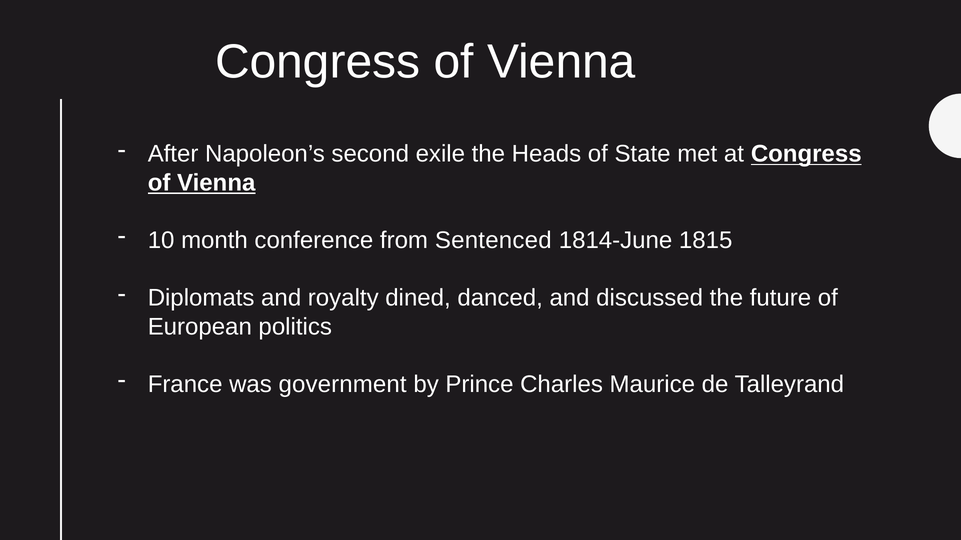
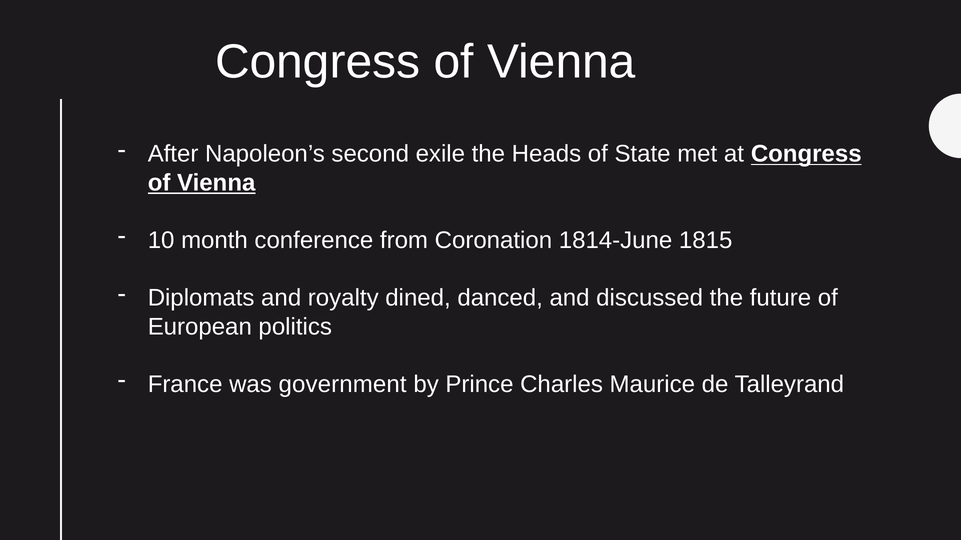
Sentenced: Sentenced -> Coronation (493, 241)
